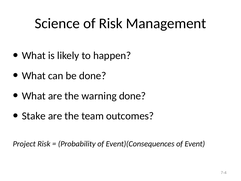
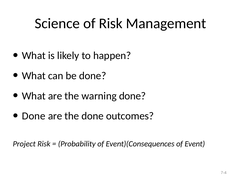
Stake: Stake -> Done (34, 116)
the team: team -> done (93, 116)
